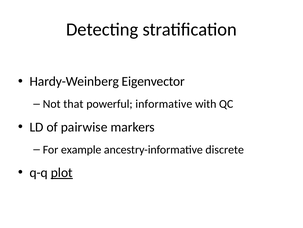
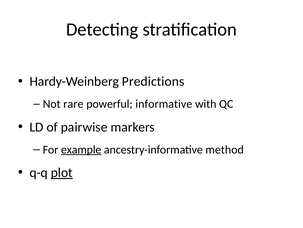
Eigenvector: Eigenvector -> Predictions (153, 81)
that: that -> rare (73, 104)
example underline: none -> present (81, 149)
discrete: discrete -> method (225, 149)
